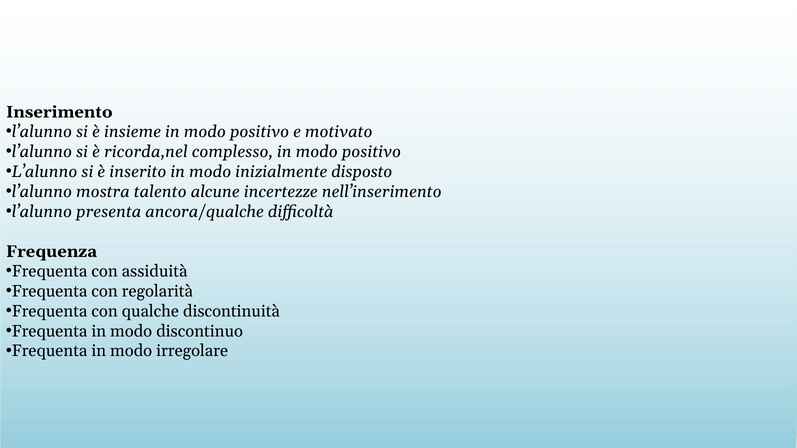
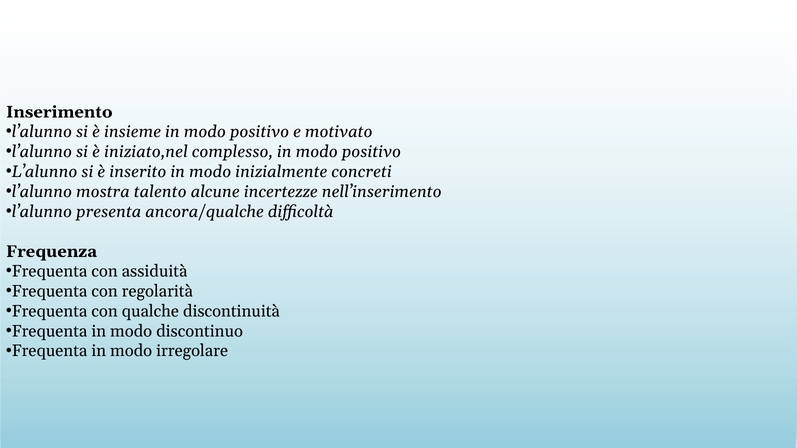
ricorda,nel: ricorda,nel -> iniziato,nel (146, 152)
disposto: disposto -> concreti (362, 172)
